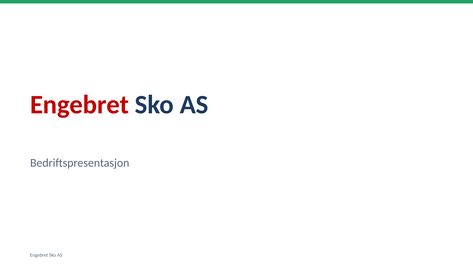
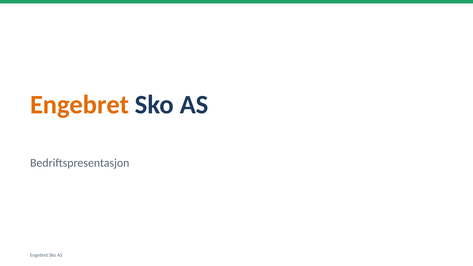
Engebret colour: red -> orange (80, 105)
